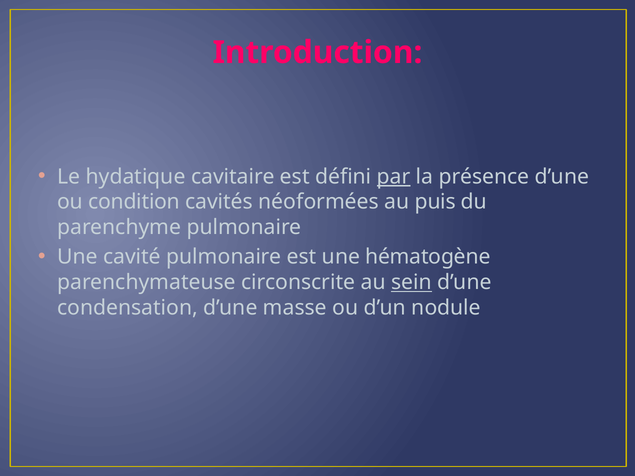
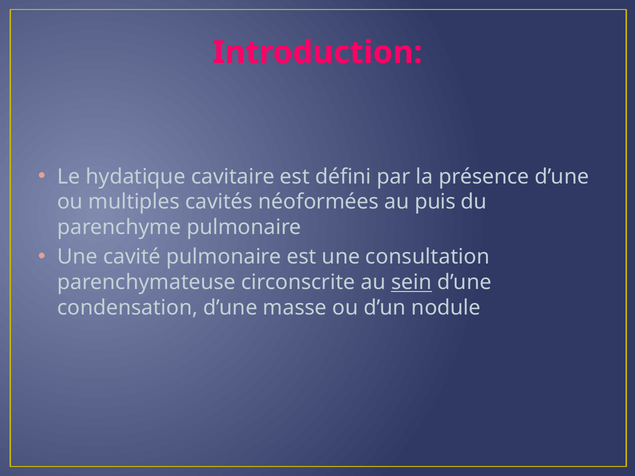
par underline: present -> none (394, 177)
condition: condition -> multiples (134, 202)
hématogène: hématogène -> consultation (428, 257)
